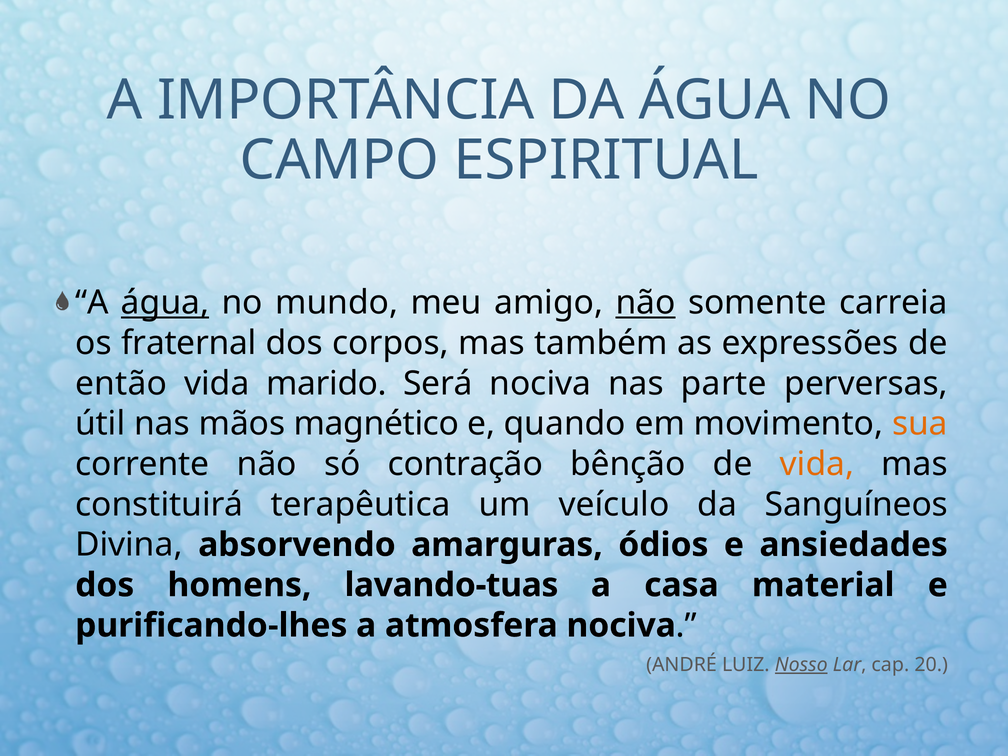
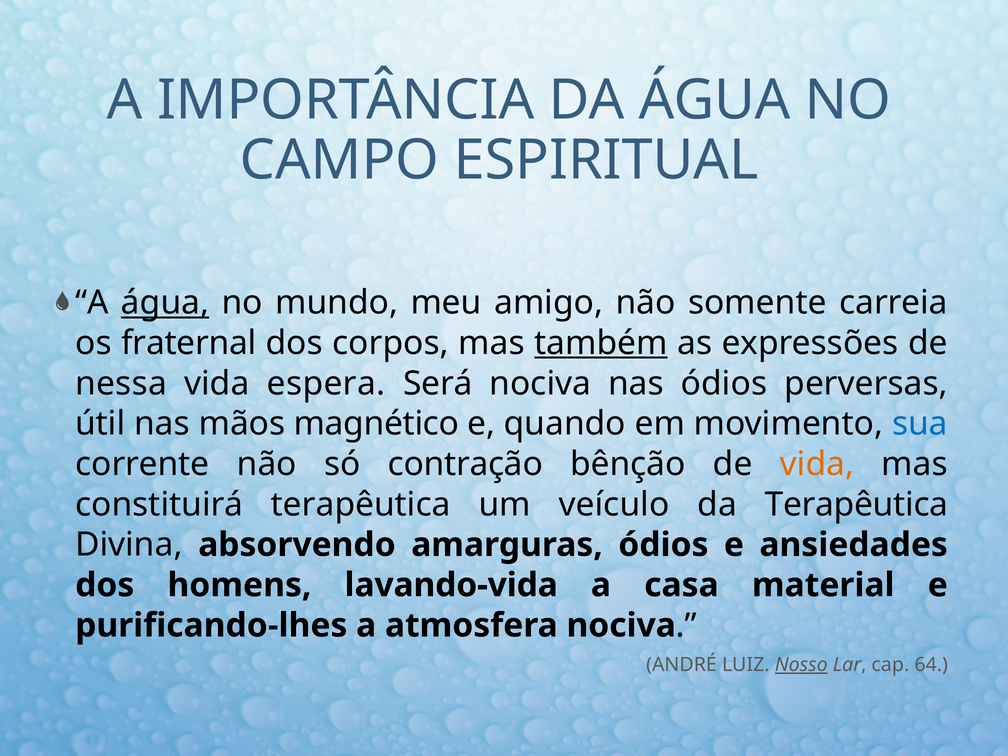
não underline: present -> none (646, 303)
também underline: none -> present (601, 343)
então: então -> nessa (121, 384)
marido: marido -> espera (326, 384)
nas parte: parte -> ódios (724, 384)
sua colour: orange -> blue (920, 424)
da Sanguíneos: Sanguíneos -> Terapêutica (857, 504)
lavando-tuas: lavando-tuas -> lavando-vida (451, 585)
20: 20 -> 64 (931, 665)
